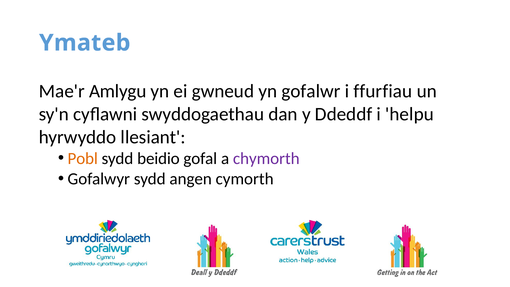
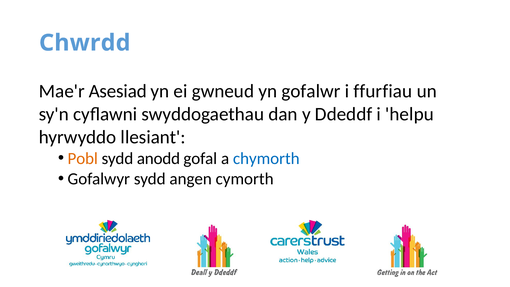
Ymateb: Ymateb -> Chwrdd (85, 43)
Amlygu: Amlygu -> Asesiad (118, 91)
beidio: beidio -> anodd (158, 159)
chymorth colour: purple -> blue (266, 159)
